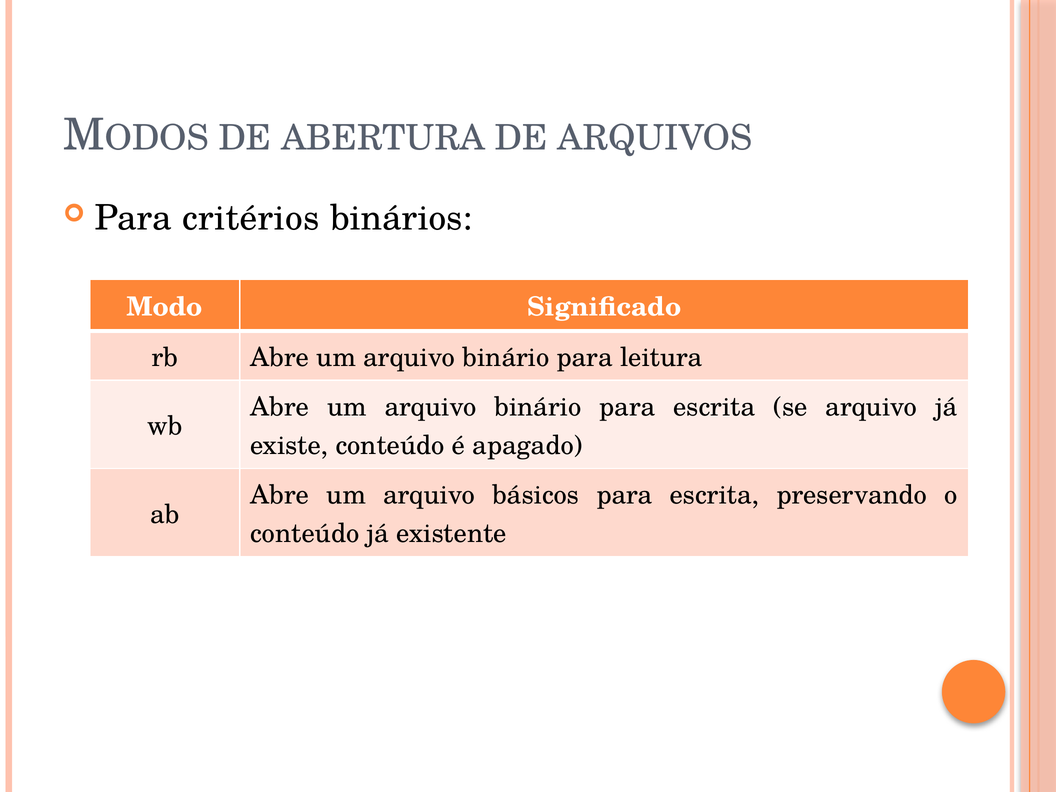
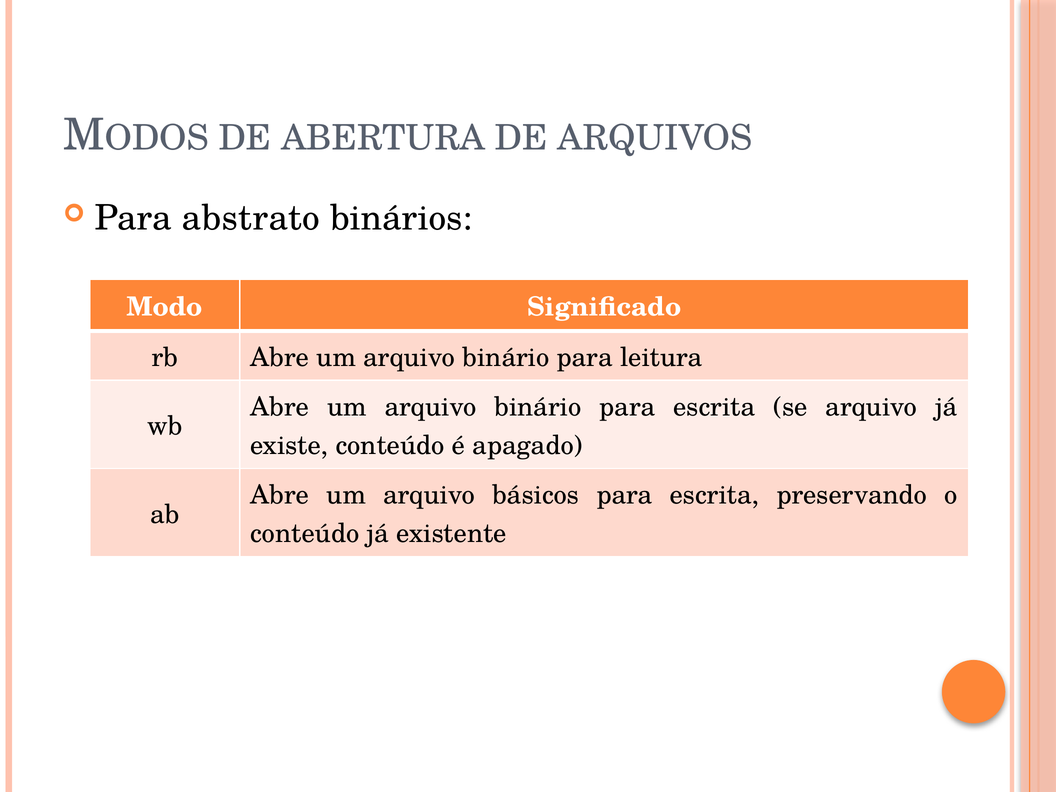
critérios: critérios -> abstrato (251, 218)
